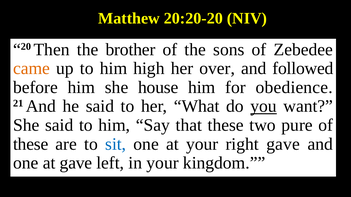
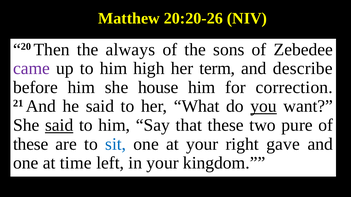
20:20-20: 20:20-20 -> 20:20-26 (193, 18)
brother: brother -> always (130, 50)
came colour: orange -> purple (32, 69)
over: over -> term (217, 69)
followed: followed -> describe (303, 69)
obedience: obedience -> correction (294, 87)
said underline: none -> present (59, 125)
at gave: gave -> time (76, 163)
